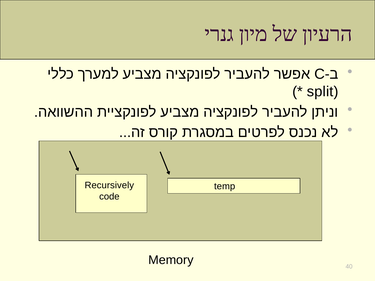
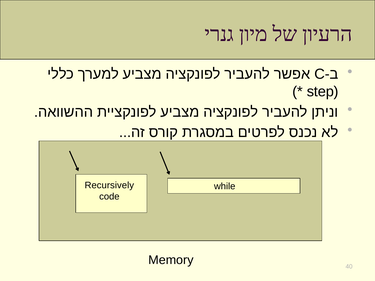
split: split -> step (320, 92)
temp: temp -> while (225, 187)
